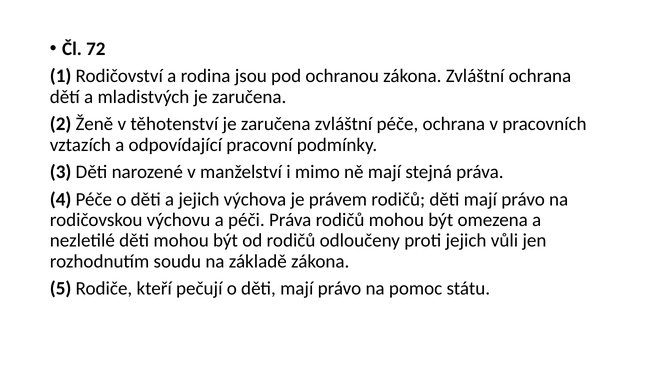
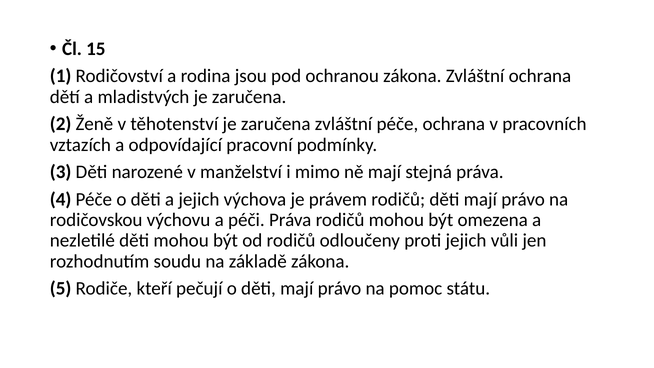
72: 72 -> 15 (96, 49)
